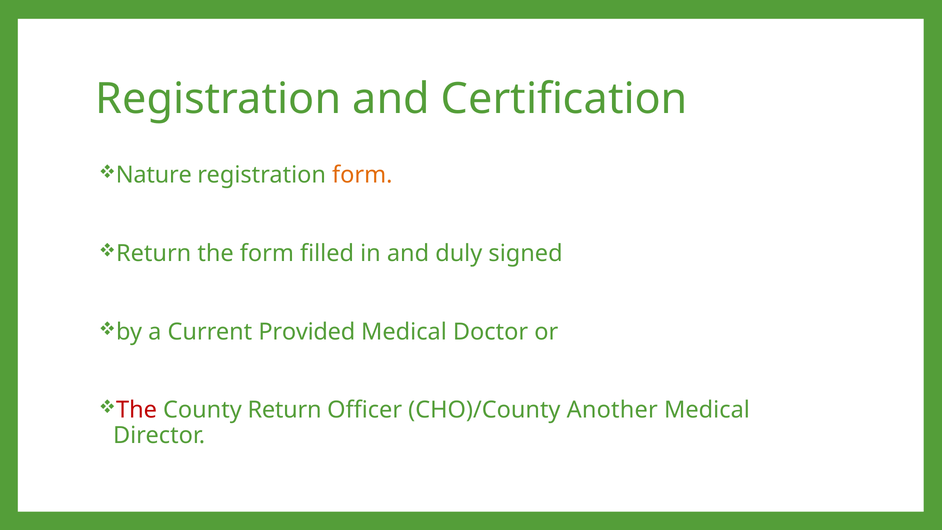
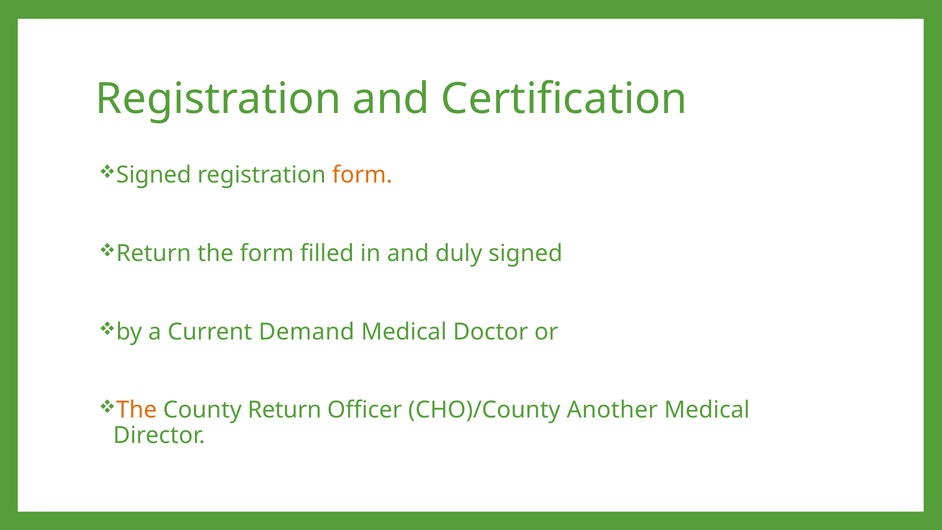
Nature: Nature -> Signed (154, 175)
Provided: Provided -> Demand (307, 332)
The colour: red -> orange (137, 410)
